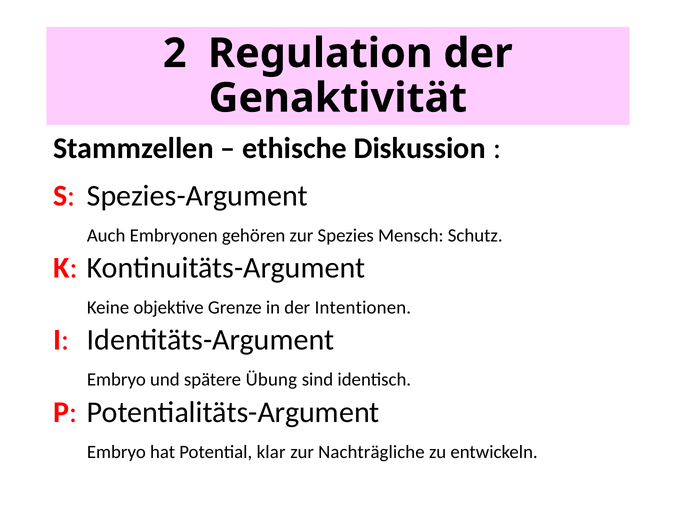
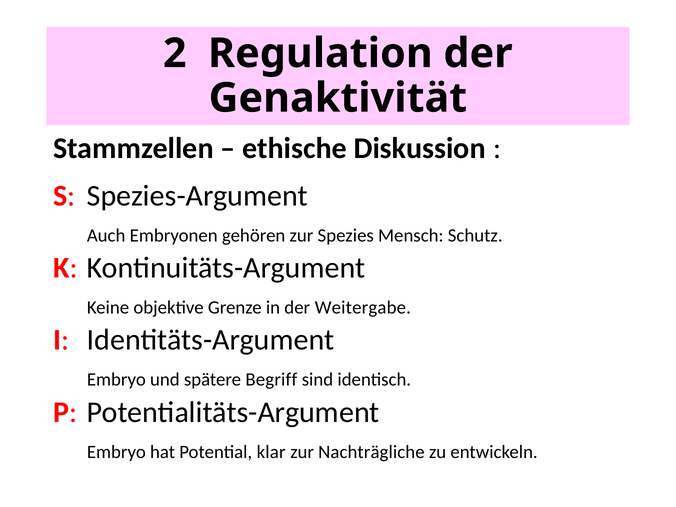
Intentionen: Intentionen -> Weitergabe (363, 308)
Übung: Übung -> Begriff (271, 380)
